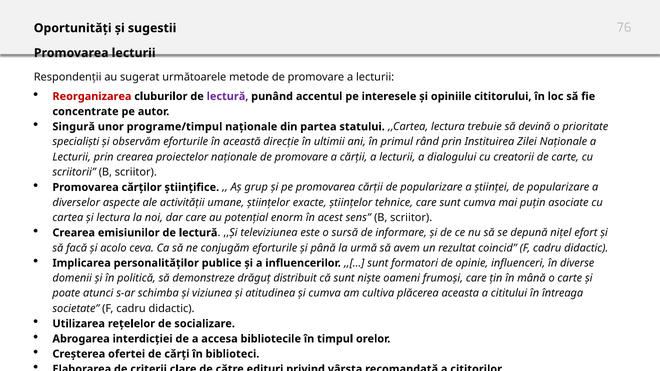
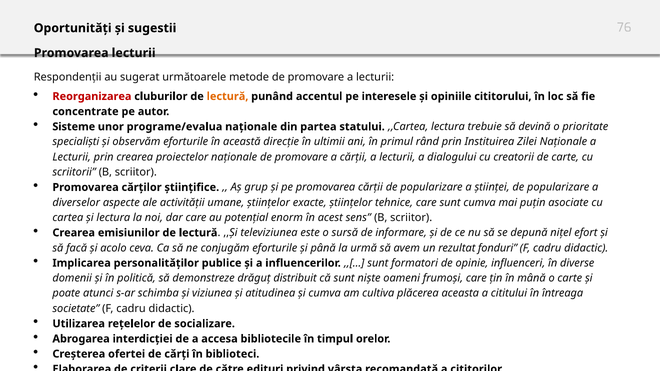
lectură colour: purple -> orange (228, 96)
Singură: Singură -> Sisteme (74, 127)
programe/timpul: programe/timpul -> programe/evalua (175, 127)
coincid: coincid -> fonduri (498, 248)
